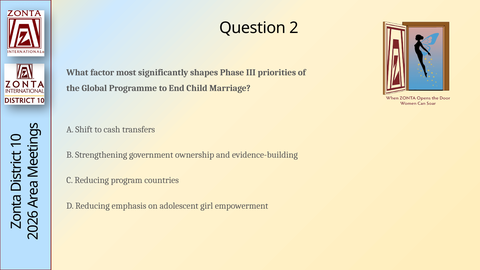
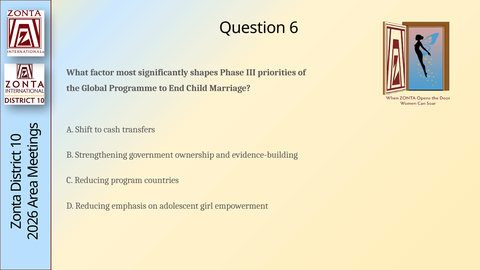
Question 2: 2 -> 6 (294, 28)
